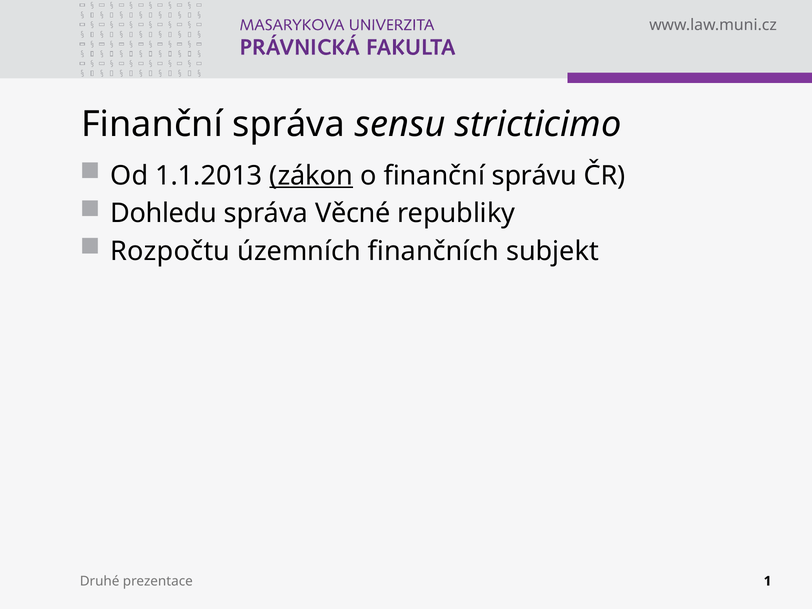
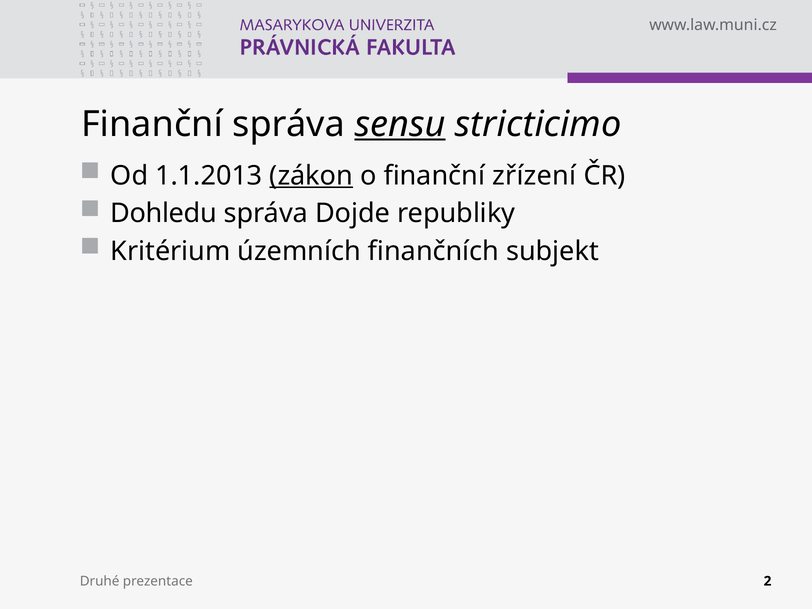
sensu underline: none -> present (400, 124)
správu: správu -> zřízení (534, 176)
Věcné: Věcné -> Dojde (353, 214)
Rozpočtu: Rozpočtu -> Kritérium (170, 251)
1: 1 -> 2 (768, 581)
